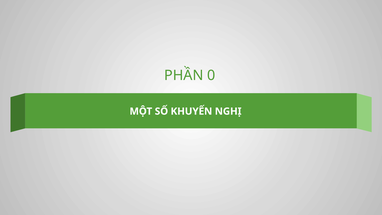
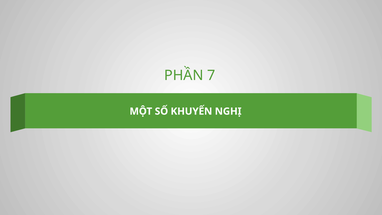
0: 0 -> 7 (211, 75)
